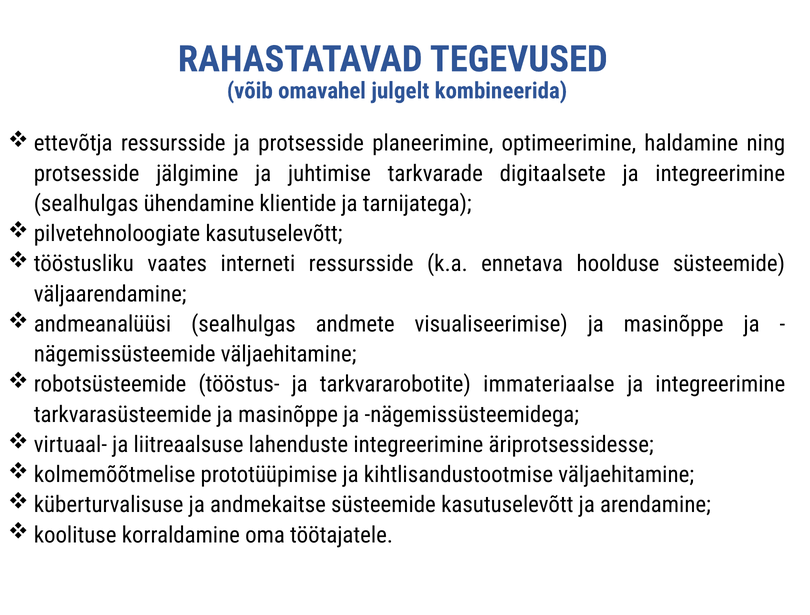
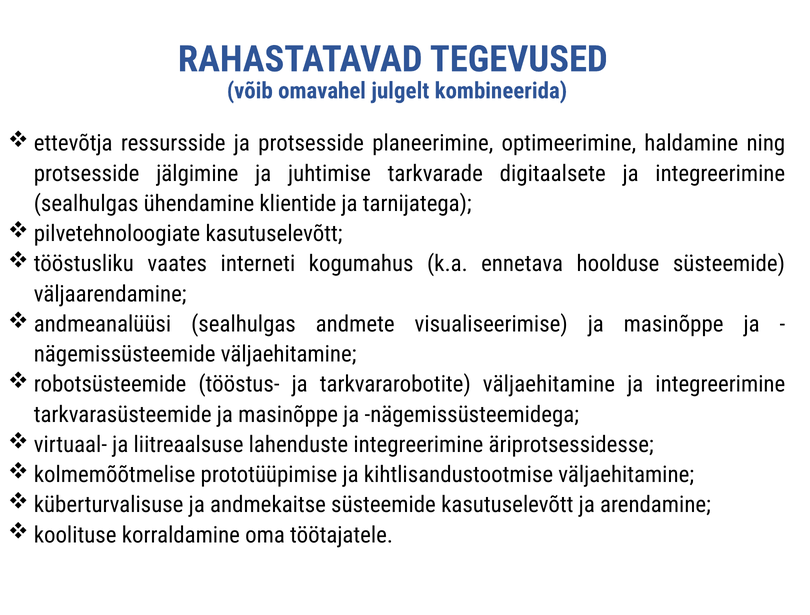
interneti ressursside: ressursside -> kogumahus (361, 264)
tarkvararobotite immateriaalse: immateriaalse -> väljaehitamine (549, 385)
